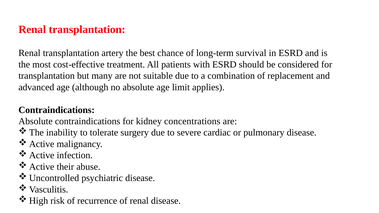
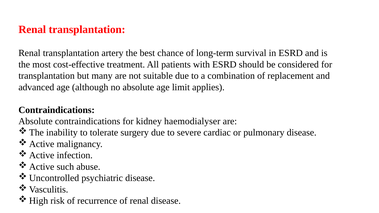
concentrations: concentrations -> haemodialyser (192, 121)
their: their -> such (65, 167)
